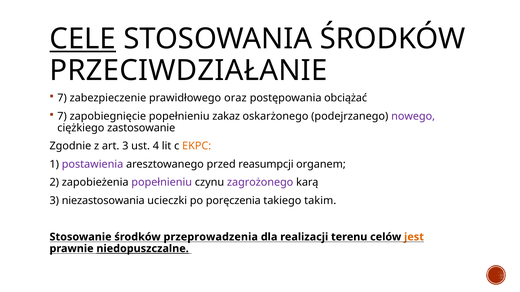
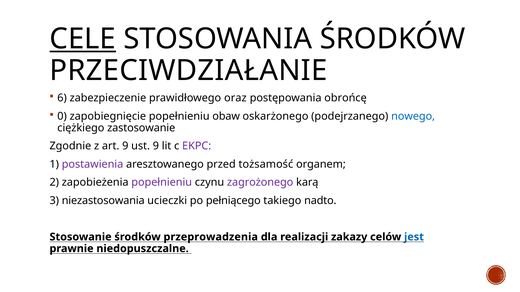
7: 7 -> 6 (62, 98)
obciążać: obciążać -> obrońcę (346, 98)
7: 7 -> 0 (62, 116)
zakaz: zakaz -> obaw (226, 116)
nowego colour: purple -> blue (413, 116)
art 3: 3 -> 9 (125, 146)
ust 4: 4 -> 9 (156, 146)
EKPC colour: orange -> purple (197, 146)
reasumpcji: reasumpcji -> tożsamość (266, 165)
poręczenia: poręczenia -> pełniącego (233, 201)
takim: takim -> nadto (320, 201)
terenu: terenu -> zakazy (349, 237)
jest colour: orange -> blue (414, 237)
niedopuszczalne underline: present -> none (143, 249)
